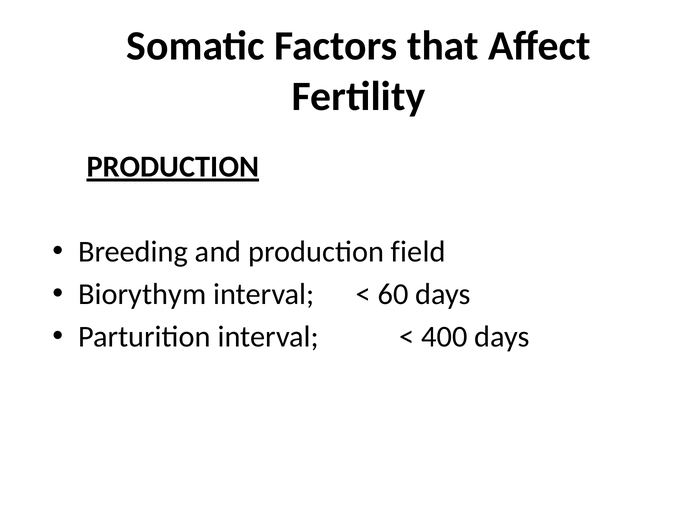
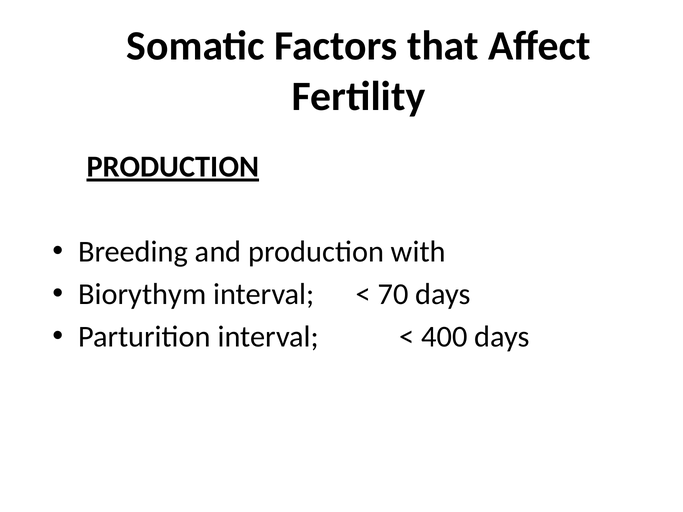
field: field -> with (418, 252)
60: 60 -> 70 (393, 294)
